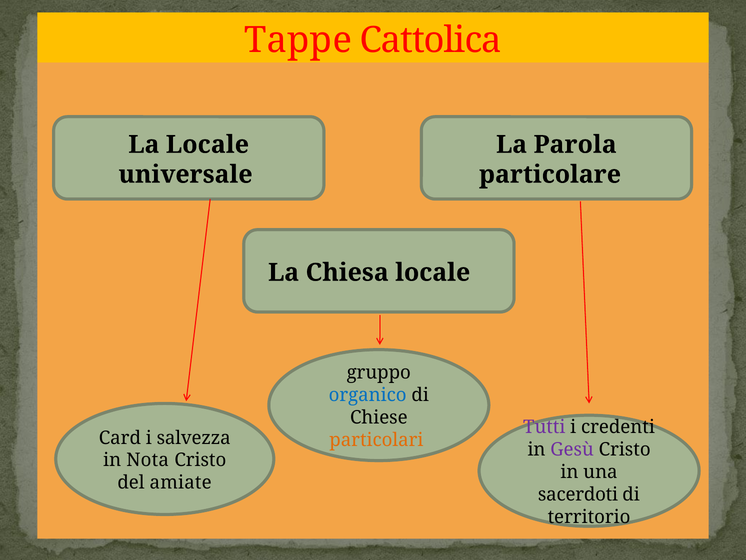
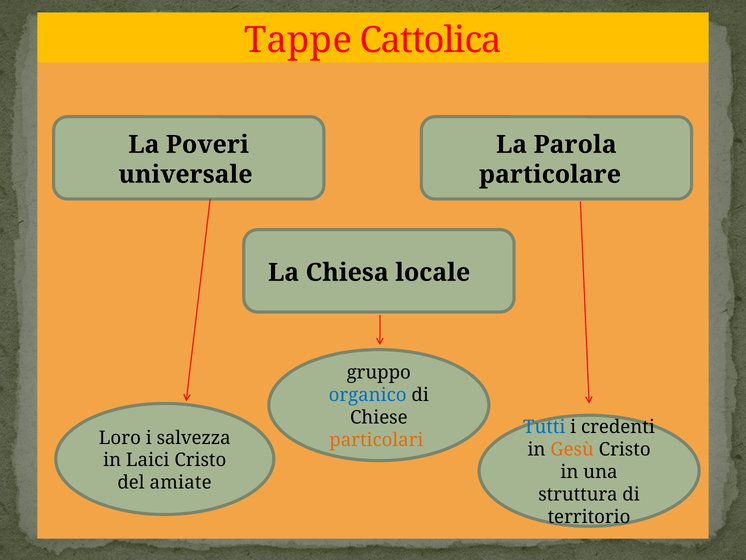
La Locale: Locale -> Poveri (207, 145)
Tutti colour: purple -> blue (544, 427)
Card: Card -> Loro (120, 437)
Gesù colour: purple -> orange (572, 449)
Nota: Nota -> Laici (148, 460)
sacerdoti: sacerdoti -> struttura (578, 494)
